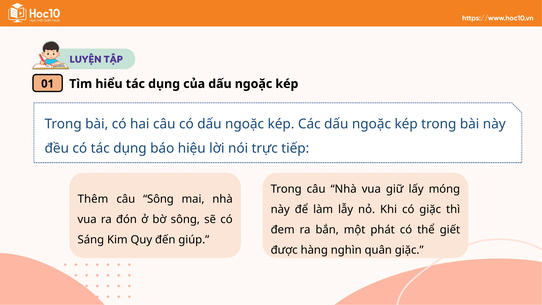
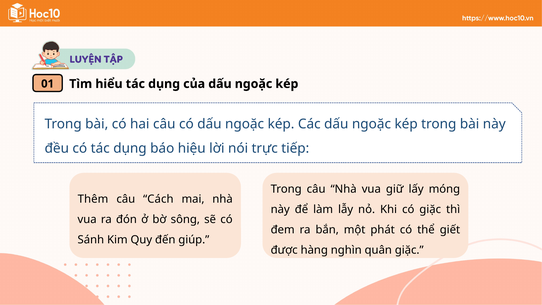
câu Sông: Sông -> Cách (158, 199)
Sáng: Sáng -> Sánh (91, 240)
